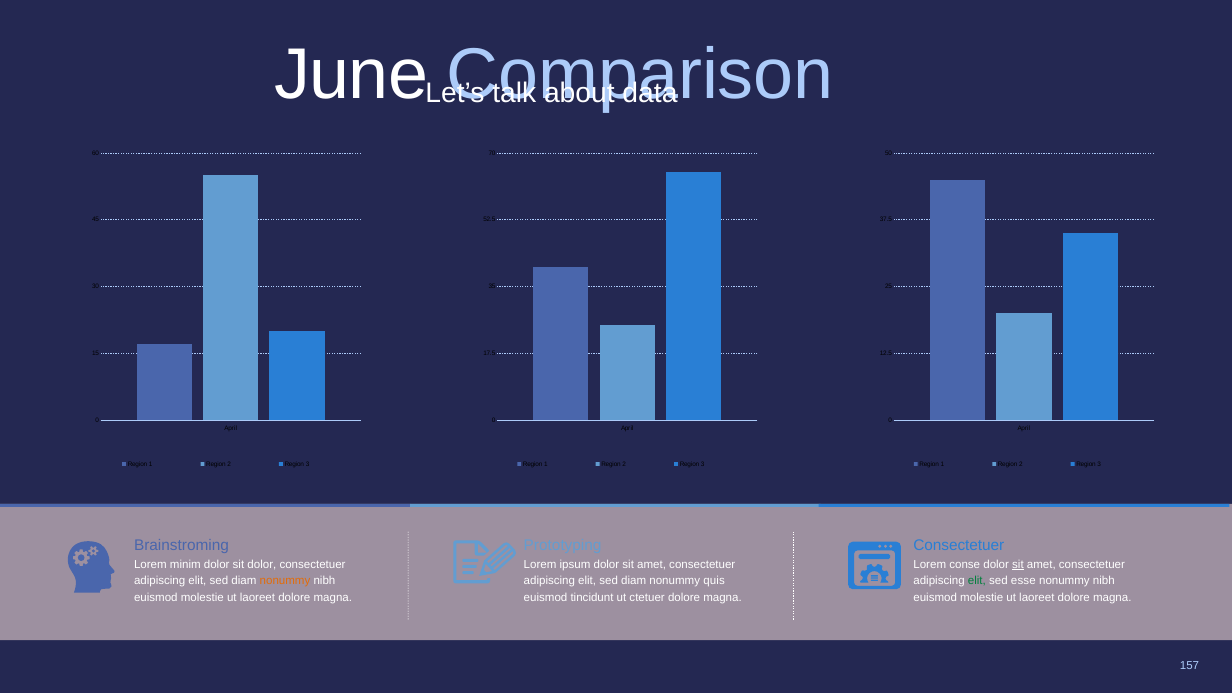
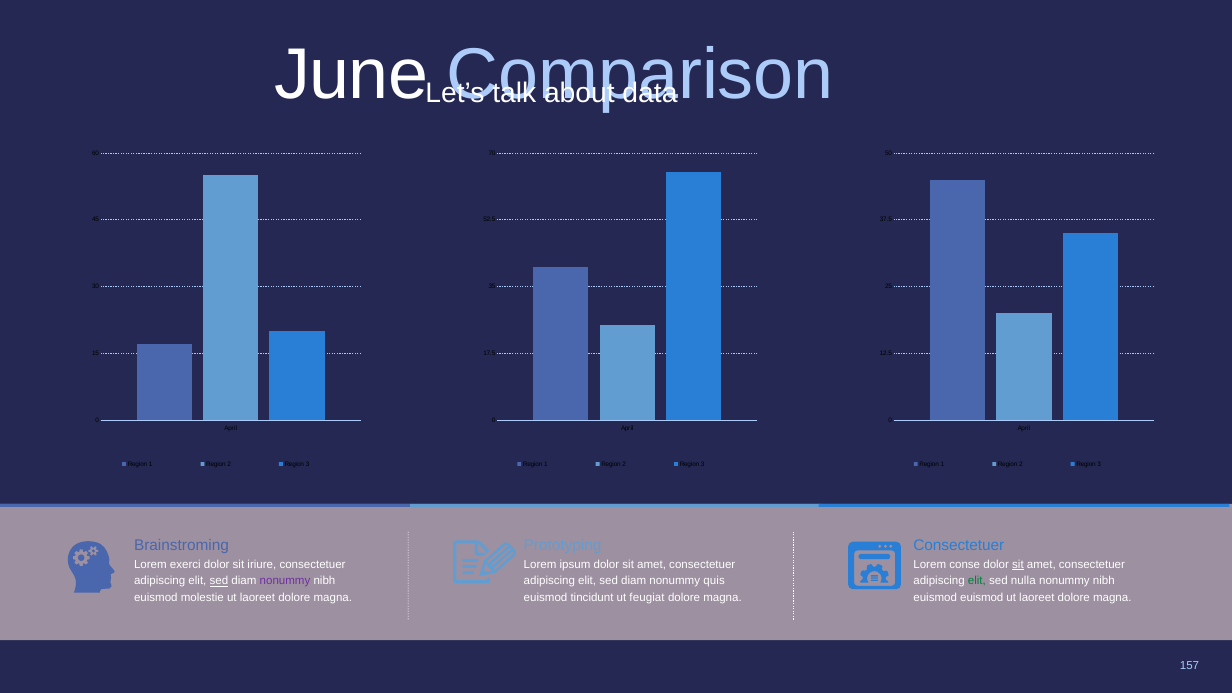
minim: minim -> exerci (185, 565)
sit dolor: dolor -> iriure (262, 565)
sed underline: none -> present (219, 581)
nonummy colour: orange -> purple (285, 581)
esse: esse -> nulla (1023, 581)
ctetuer: ctetuer -> feugiat (647, 598)
molestie: molestie -> euismod (982, 598)
